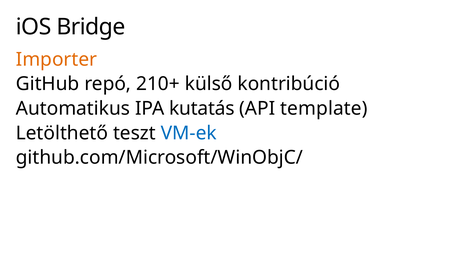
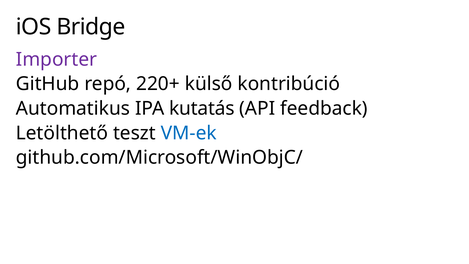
Importer colour: orange -> purple (56, 59)
210+: 210+ -> 220+ (158, 84)
template: template -> feedback (324, 108)
